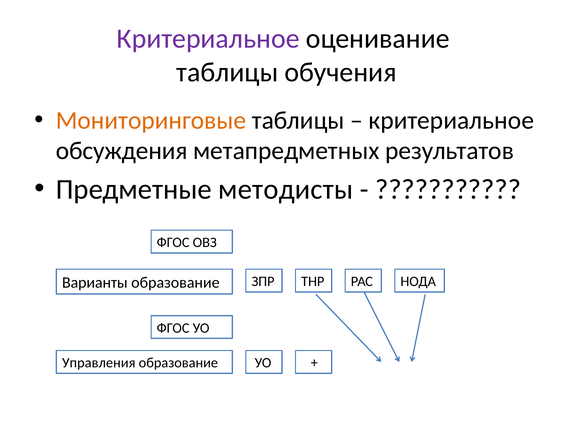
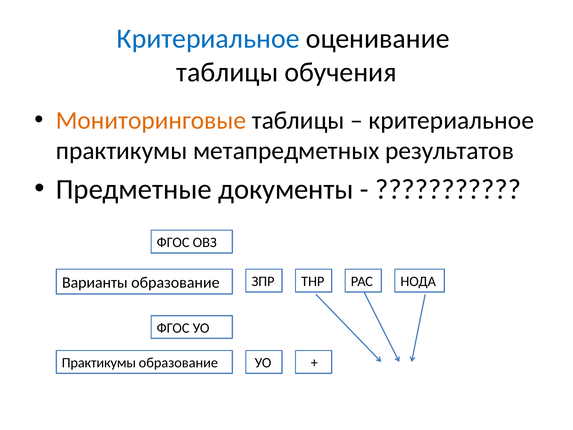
Критериальное colour: purple -> blue (208, 39)
обсуждения: обсуждения -> практикумы (122, 151)
методисты: методисты -> документы (286, 189)
Управления: Управления -> Практикумы (99, 363)
